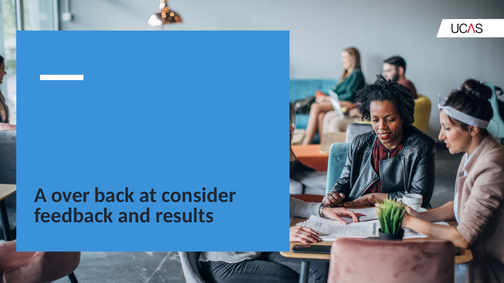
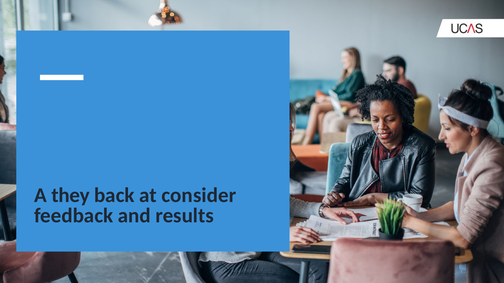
over: over -> they (71, 196)
